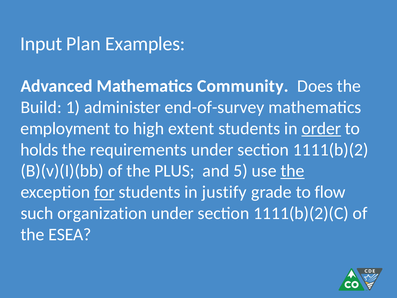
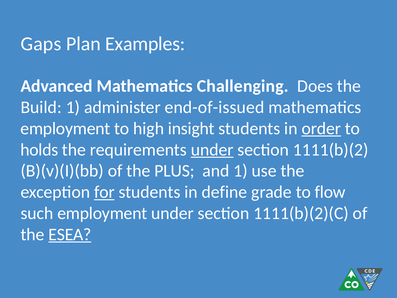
Input: Input -> Gaps (41, 44)
Community: Community -> Challenging (243, 86)
end-of-survey: end-of-survey -> end-of-issued (214, 107)
extent: extent -> insight (191, 128)
under underline: none -> present (212, 150)
and 5: 5 -> 1 (240, 171)
the underline: present -> none (293, 171)
justify: justify -> define (224, 192)
such organization: organization -> employment (102, 213)
ESEA underline: none -> present (70, 234)
